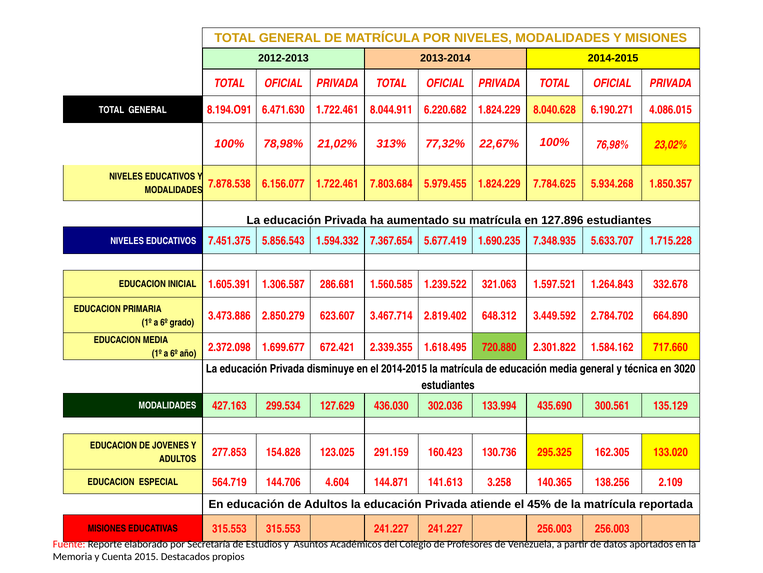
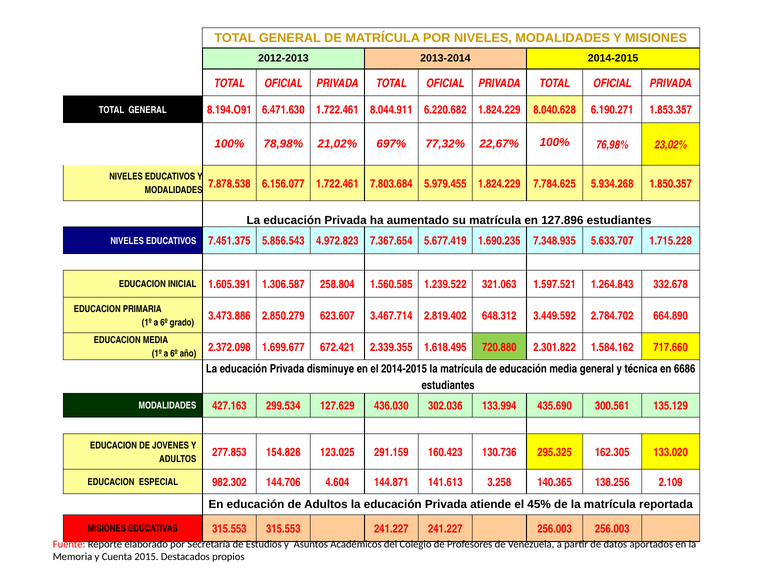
4.086.015: 4.086.015 -> 1.853.357 (671, 110)
313%: 313% -> 697% (391, 144)
1.594.332: 1.594.332 -> 4.972.823 (337, 241)
286.681: 286.681 -> 258.804 (337, 284)
3020: 3020 -> 6686 (685, 369)
564.719: 564.719 -> 982.302 (229, 482)
